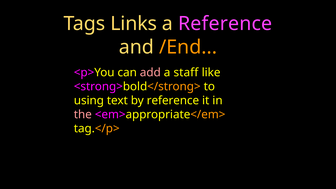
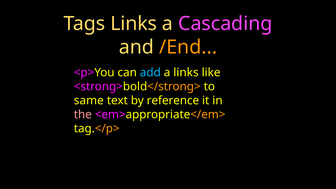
a Reference: Reference -> Cascading (225, 24)
add colour: pink -> light blue (150, 72)
a staff: staff -> links (186, 72)
using: using -> same (89, 100)
